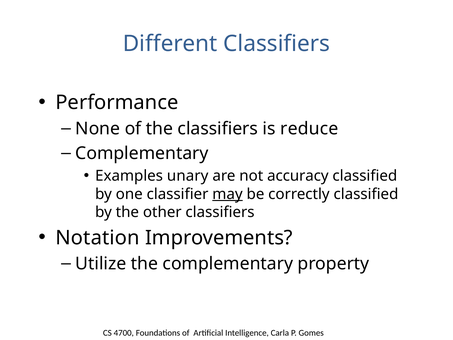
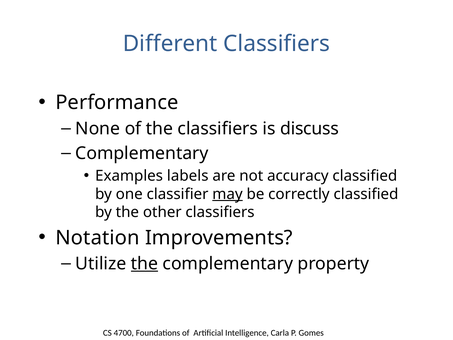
reduce: reduce -> discuss (310, 129)
unary: unary -> labels (188, 176)
the underline: none -> present (144, 264)
